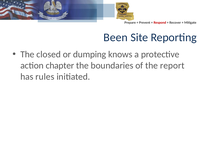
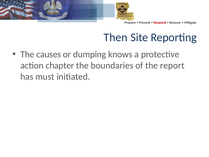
Been: Been -> Then (116, 37)
closed: closed -> causes (49, 54)
rules: rules -> must (45, 77)
